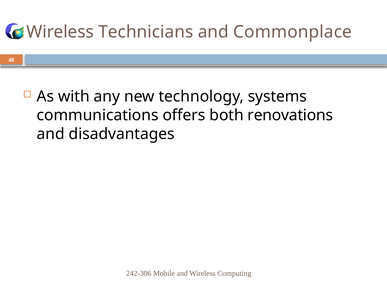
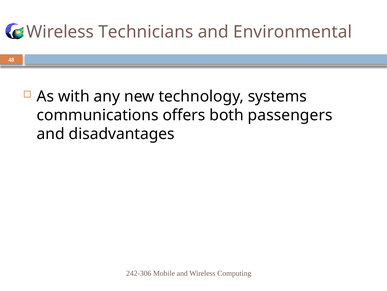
Commonplace: Commonplace -> Environmental (293, 32)
renovations: renovations -> passengers (290, 115)
